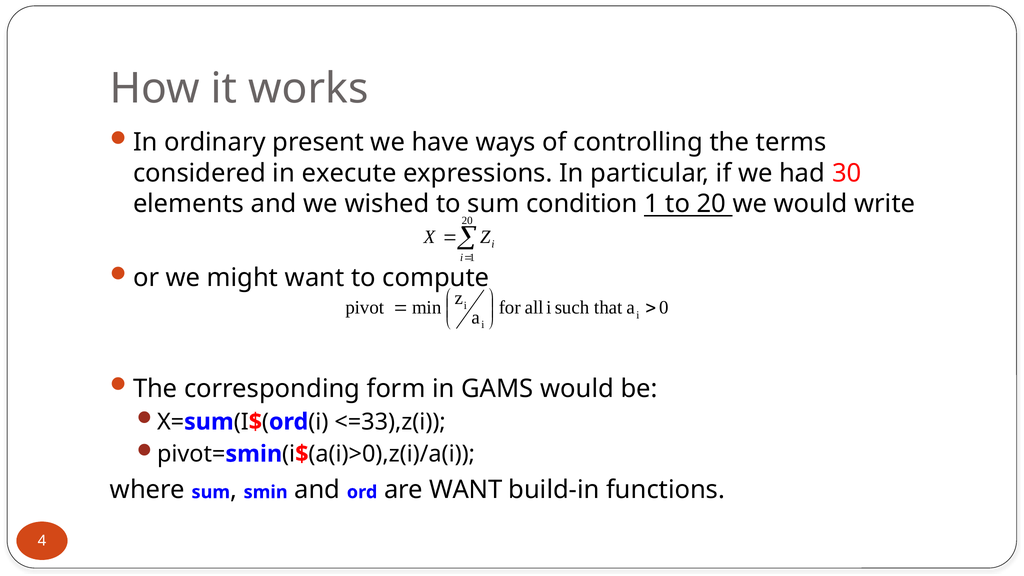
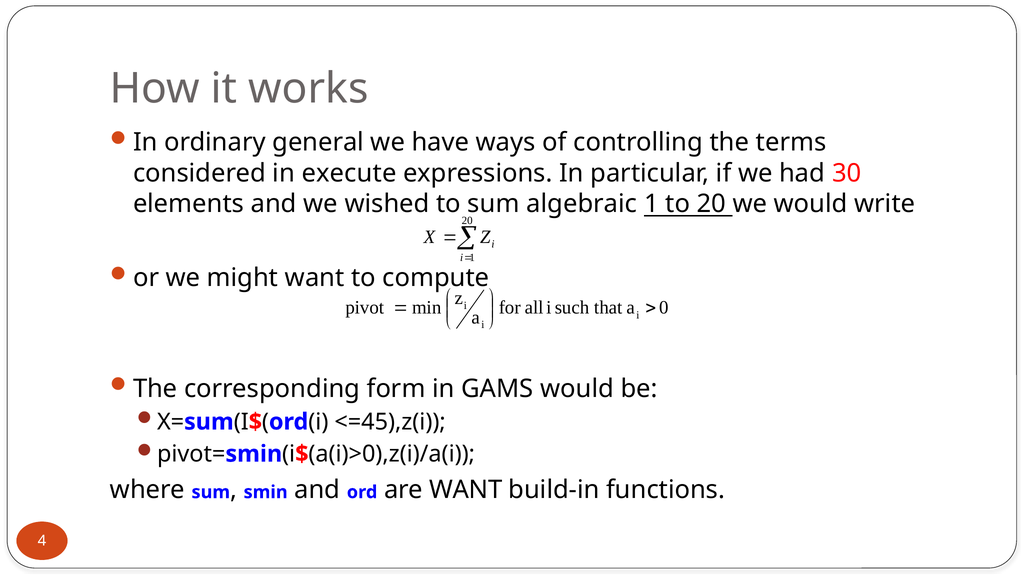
present: present -> general (318, 143)
condition: condition -> algebraic (582, 204)
<=33),z(i: <=33),z(i -> <=45),z(i (390, 422)
